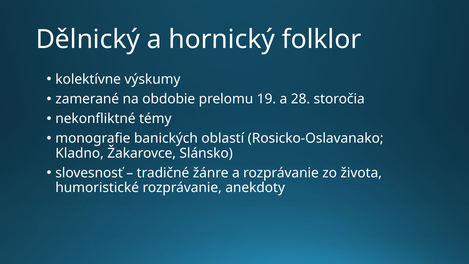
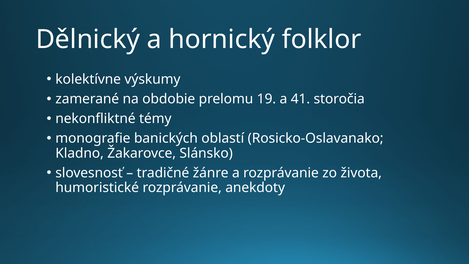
28: 28 -> 41 (300, 99)
